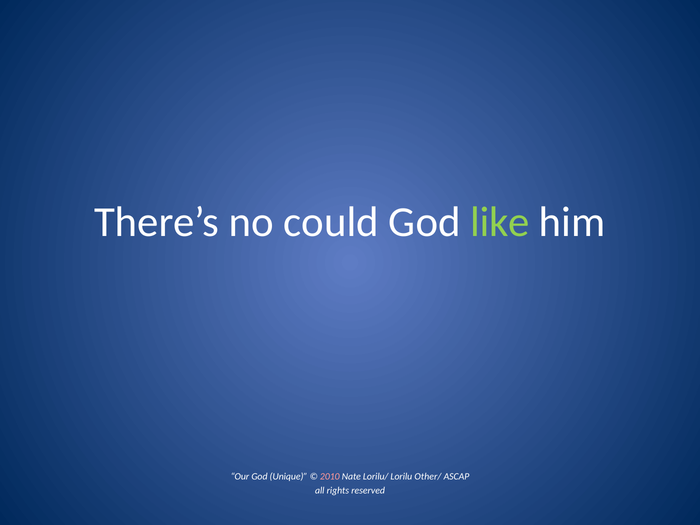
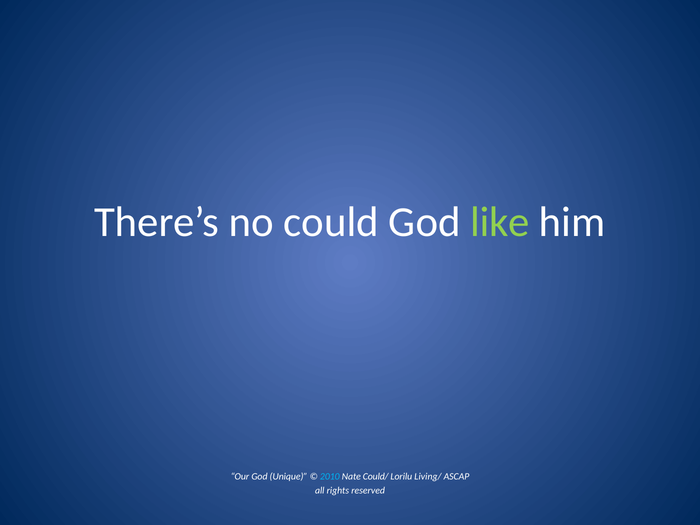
2010 colour: pink -> light blue (330, 477)
Lorilu/: Lorilu/ -> Could/ (376, 477)
Other/: Other/ -> Living/ (428, 477)
